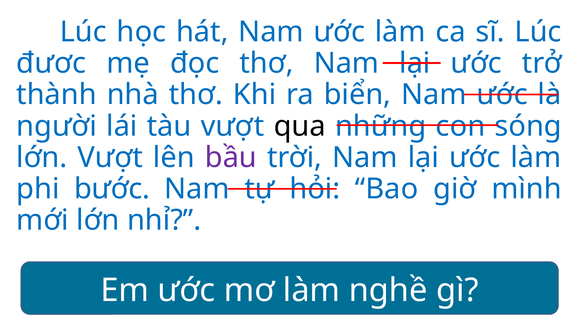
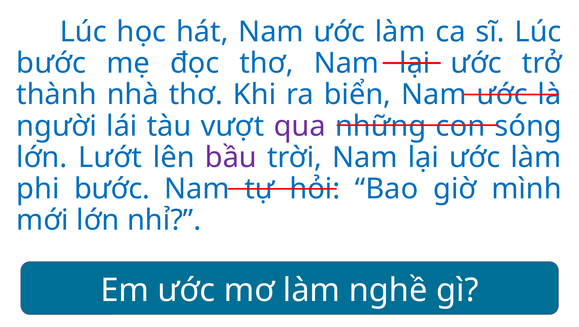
đươc: đươc -> bước (51, 63)
qua colour: black -> purple (300, 126)
lớn Vượt: Vượt -> Lướt (110, 157)
